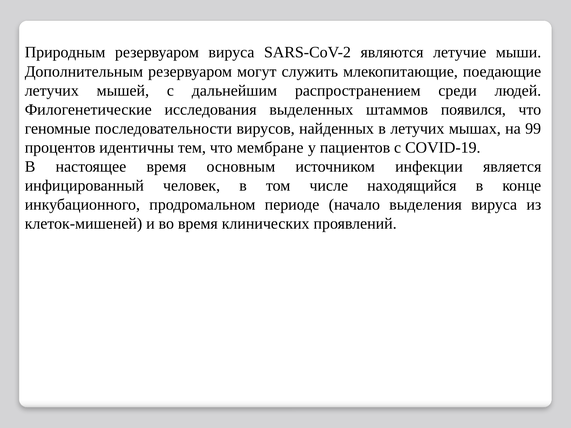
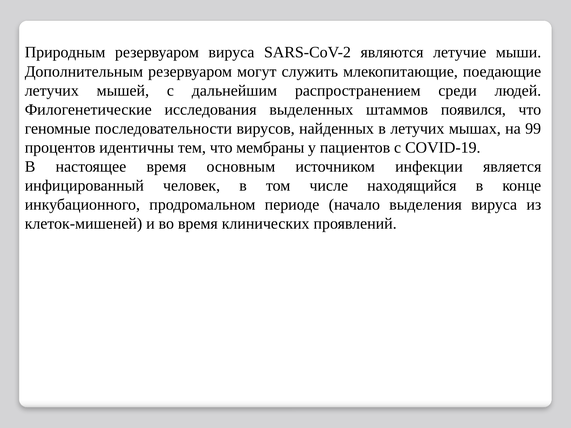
мембране: мембране -> мембраны (270, 148)
